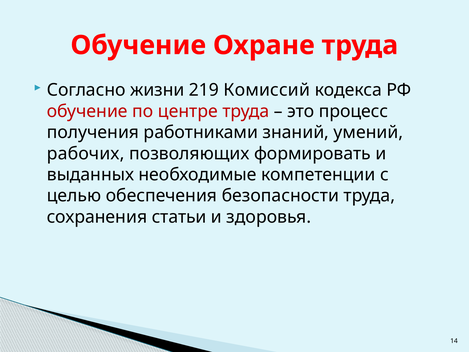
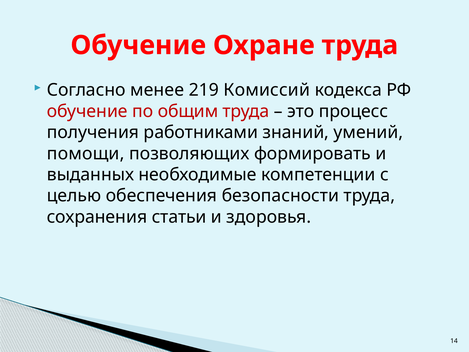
жизни: жизни -> менее (157, 90)
центре: центре -> общим (188, 111)
рабочих: рабочих -> помощи (86, 153)
